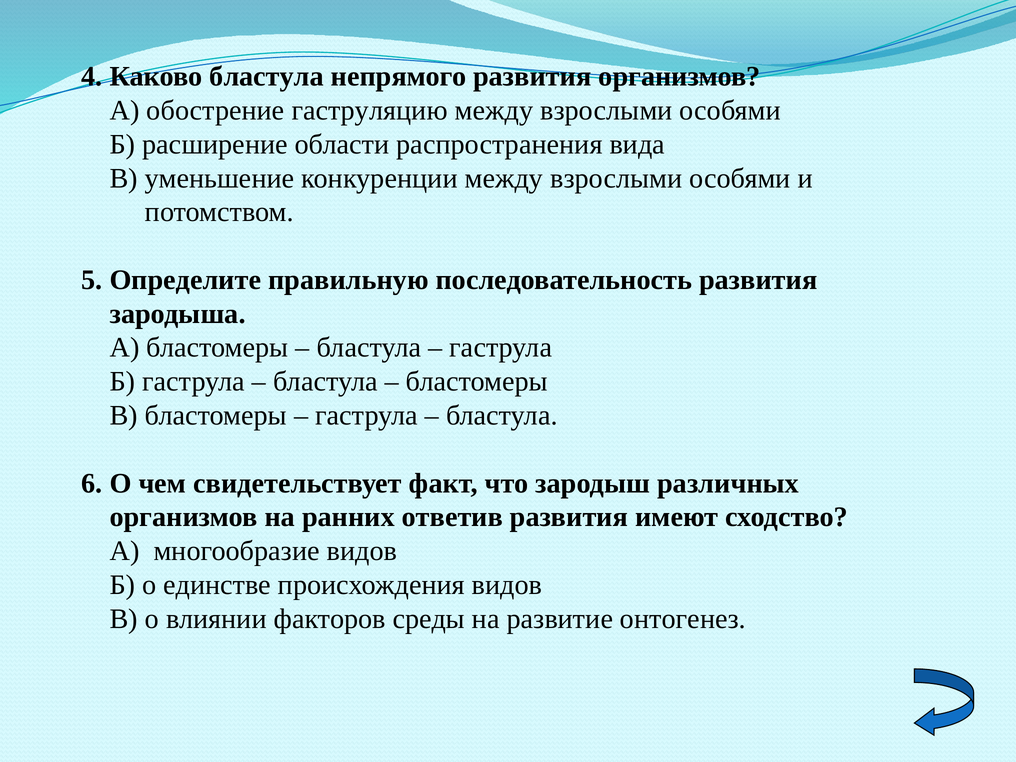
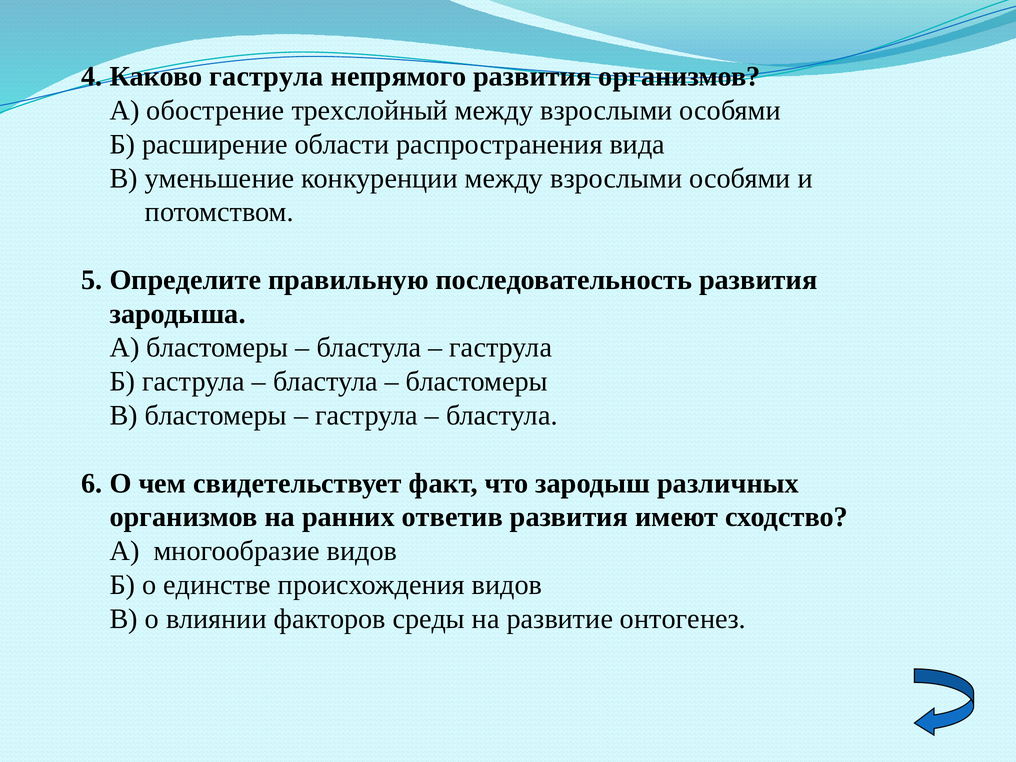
Каково бластула: бластула -> гаструла (266, 77)
гаструляцию: гаструляцию -> трехслойный (370, 111)
